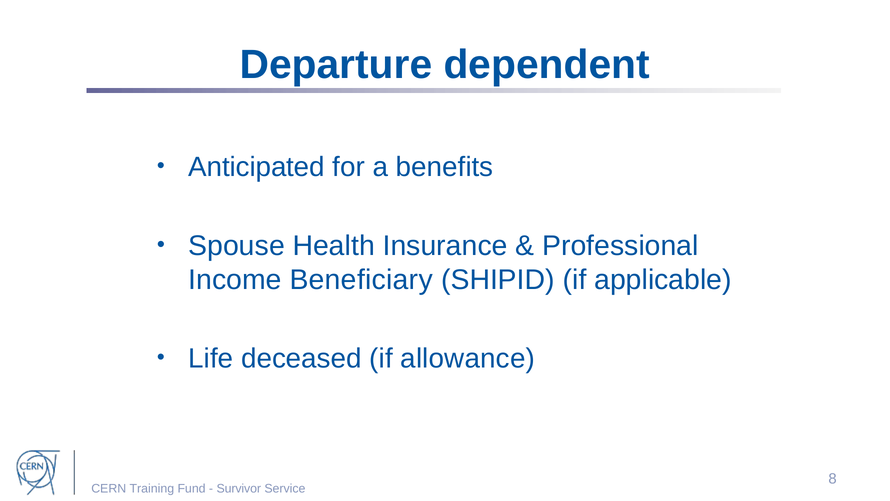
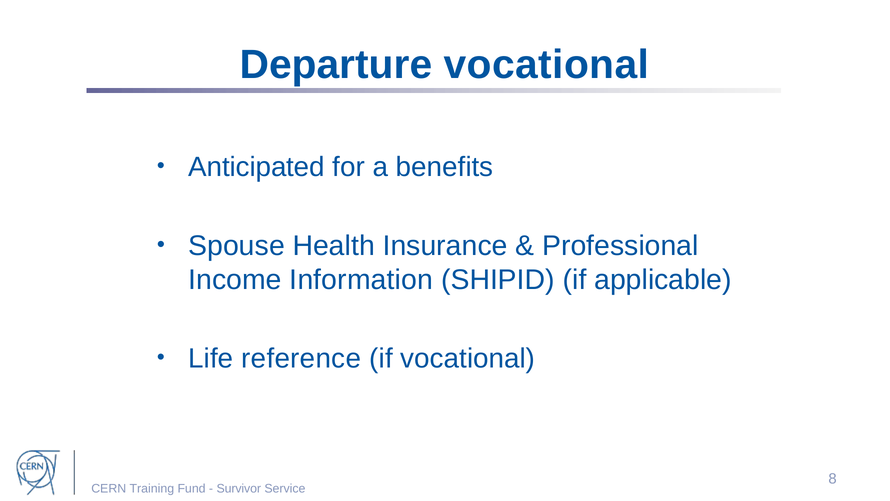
Departure dependent: dependent -> vocational (546, 65)
Beneficiary: Beneficiary -> Information (361, 280)
deceased: deceased -> reference (301, 358)
if allowance: allowance -> vocational (468, 358)
